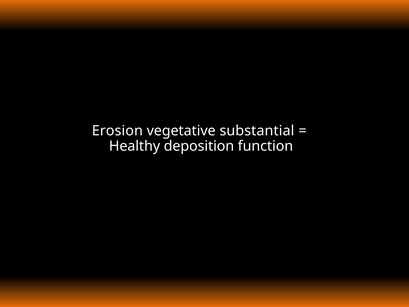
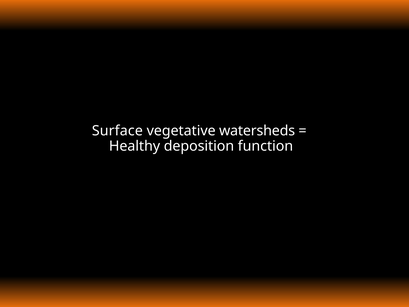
Erosion: Erosion -> Surface (117, 131)
substantial: substantial -> watersheds (257, 131)
